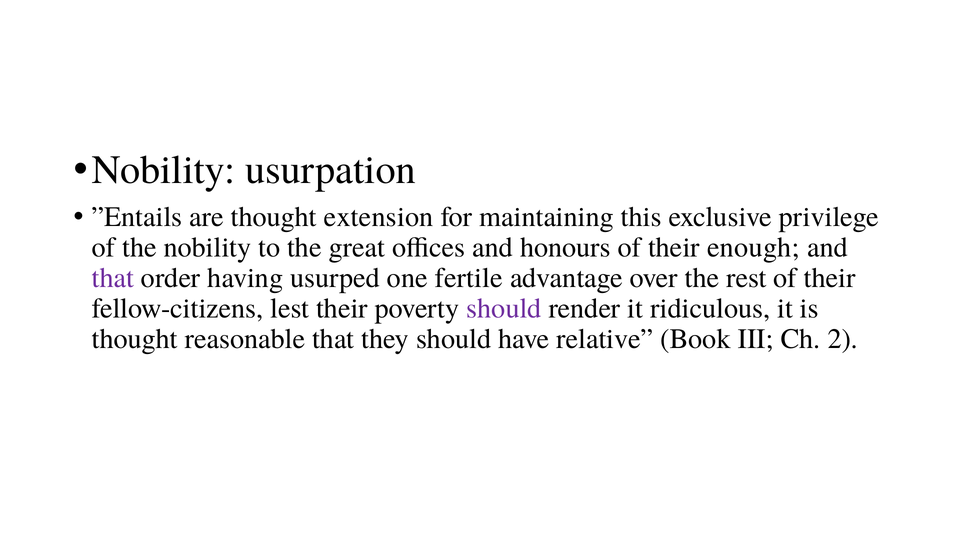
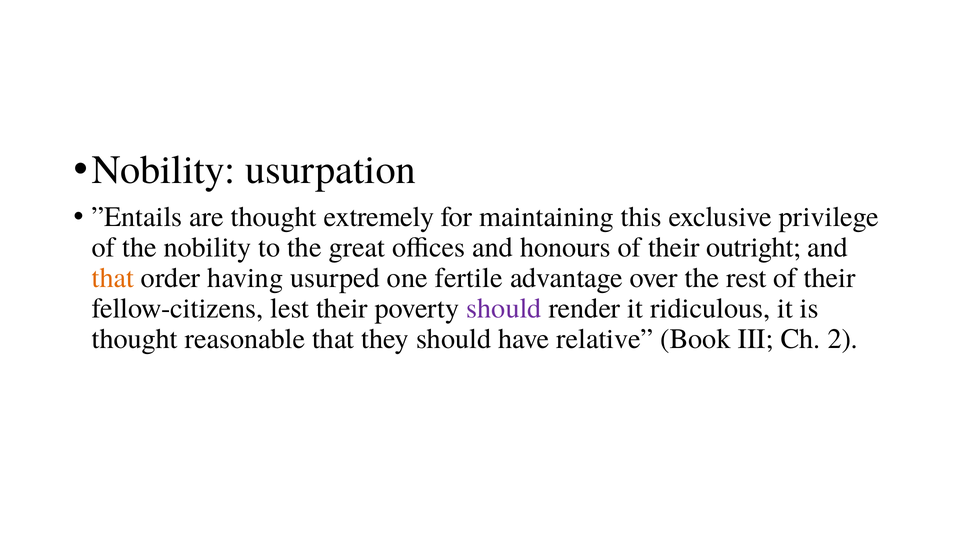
extension: extension -> extremely (379, 217)
enough: enough -> outright (754, 248)
that colour: purple -> orange (113, 278)
